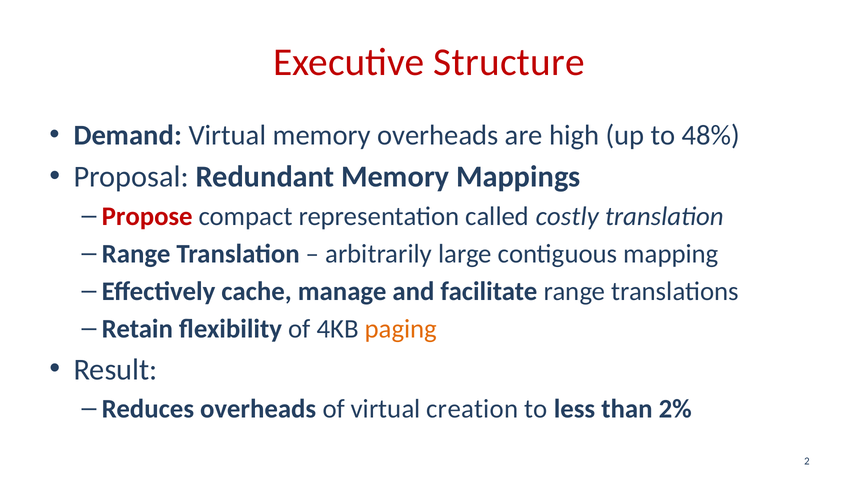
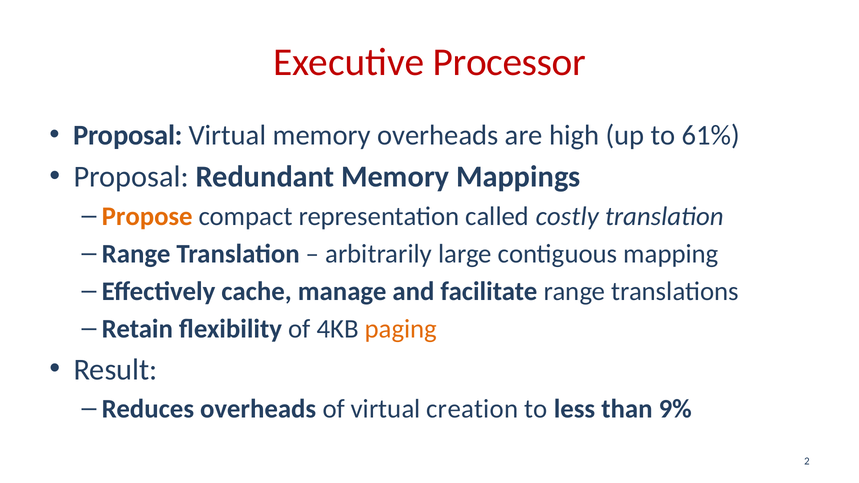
Structure: Structure -> Processor (509, 62)
Demand: Demand -> Proposal (128, 135)
48%: 48% -> 61% (711, 135)
Propose colour: red -> orange (147, 216)
2%: 2% -> 9% (675, 409)
